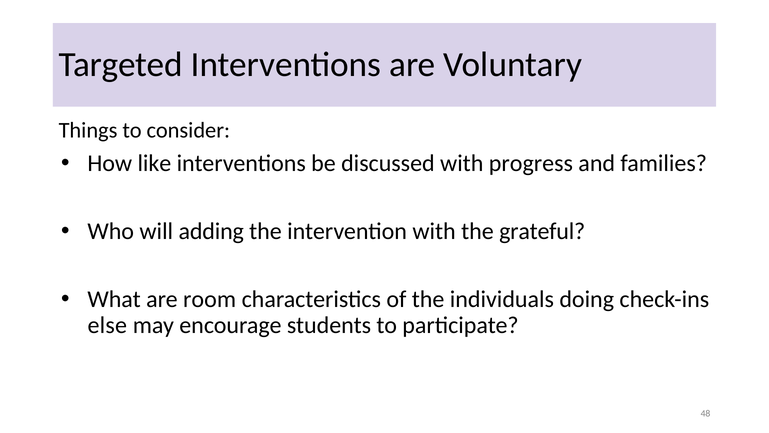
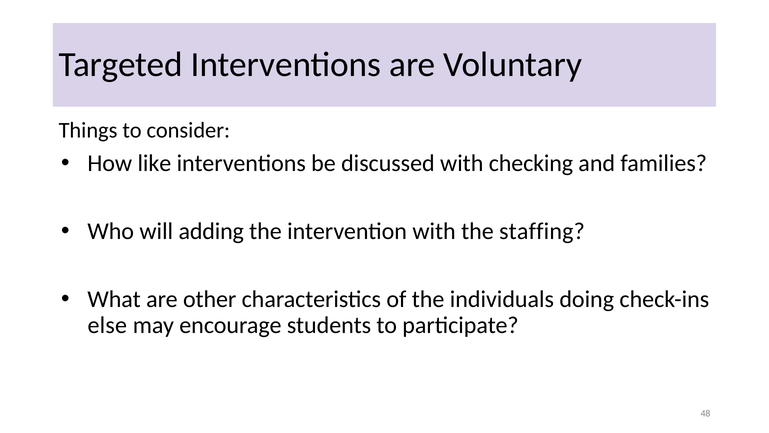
progress: progress -> checking (531, 163)
grateful: grateful -> staffing (542, 231)
room: room -> other (210, 299)
